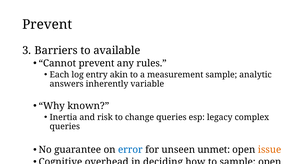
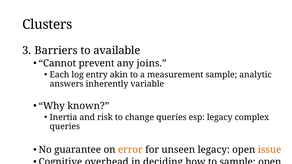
Prevent: Prevent -> Clusters (47, 25)
rules: rules -> joins (152, 63)
error colour: blue -> orange (130, 150)
unseen unmet: unmet -> legacy (214, 150)
